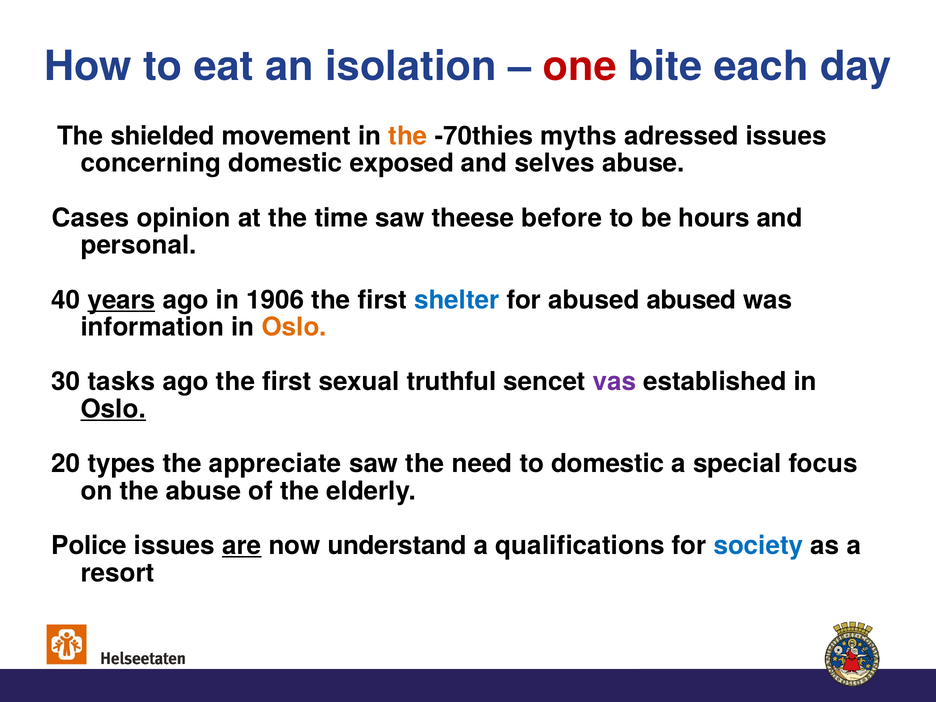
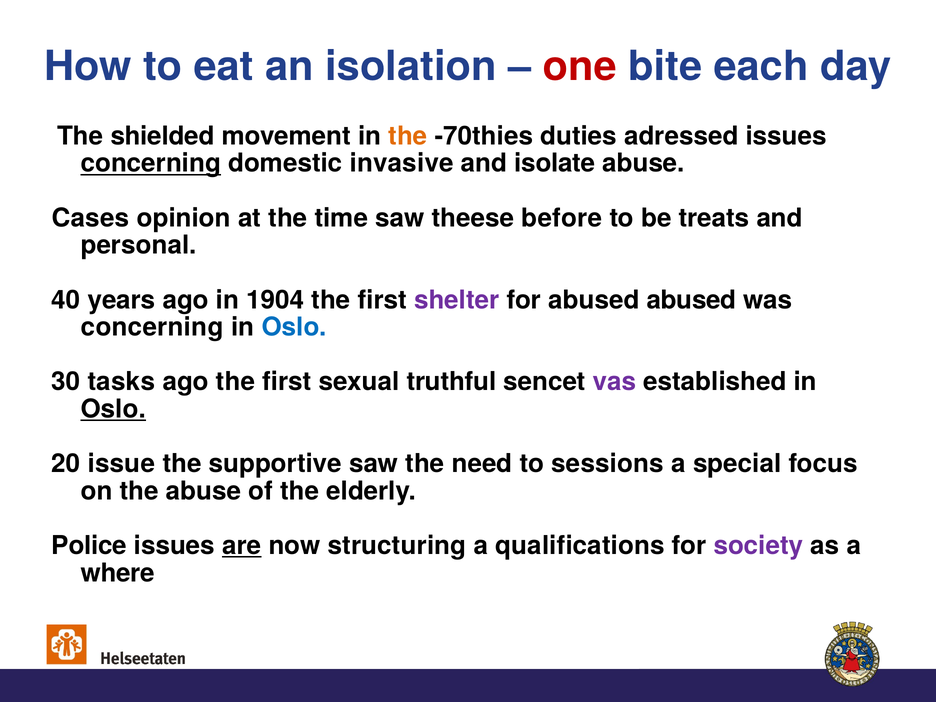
myths: myths -> duties (579, 136)
concerning underline: none -> present (151, 163)
exposed: exposed -> invasive (402, 163)
selves: selves -> isolate (555, 163)
hours: hours -> treats (714, 218)
years underline: present -> none (121, 300)
1906: 1906 -> 1904 (275, 300)
shelter colour: blue -> purple (457, 300)
information: information -> concerning (152, 327)
Oslo colour: orange -> blue (294, 327)
types: types -> issue (121, 464)
appreciate: appreciate -> supportive (275, 464)
to domestic: domestic -> sessions (608, 464)
understand: understand -> structuring (397, 546)
society colour: blue -> purple (758, 546)
resort: resort -> where (118, 573)
